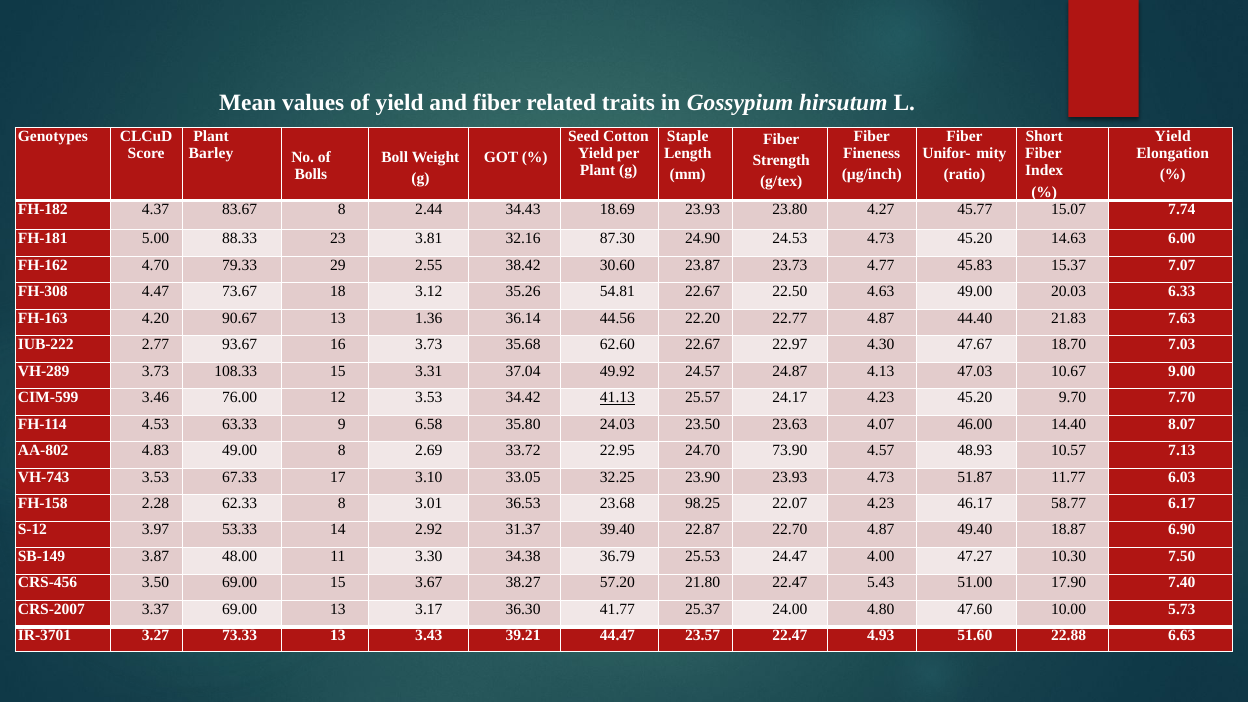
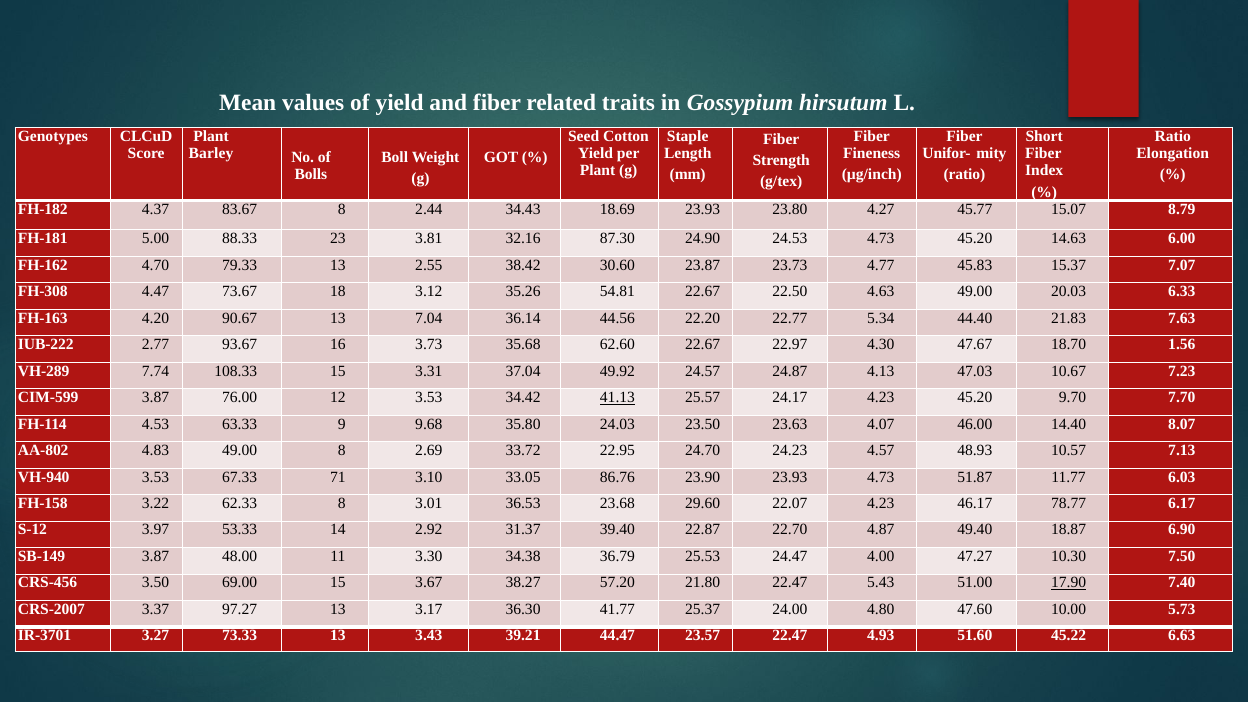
Yield: Yield -> Ratio (1173, 136)
7.74: 7.74 -> 8.79 (1182, 209)
79.33 29: 29 -> 13 (338, 265)
1.36: 1.36 -> 7.04 (429, 318)
22.77 4.87: 4.87 -> 5.34 (881, 318)
7.03: 7.03 -> 1.56 (1182, 344)
VH-289 3.73: 3.73 -> 7.74 (155, 371)
9.00: 9.00 -> 7.23 (1182, 371)
CIM-599 3.46: 3.46 -> 3.87 (155, 397)
6.58: 6.58 -> 9.68 (429, 424)
73.90: 73.90 -> 24.23 (790, 450)
VH-743: VH-743 -> VH-940 (44, 477)
17: 17 -> 71 (338, 477)
32.25: 32.25 -> 86.76 (617, 477)
2.28: 2.28 -> 3.22 (155, 503)
98.25: 98.25 -> 29.60 (703, 503)
58.77: 58.77 -> 78.77 (1069, 503)
17.90 underline: none -> present (1069, 583)
3.37 69.00: 69.00 -> 97.27 (240, 609)
22.88: 22.88 -> 45.22 (1069, 636)
